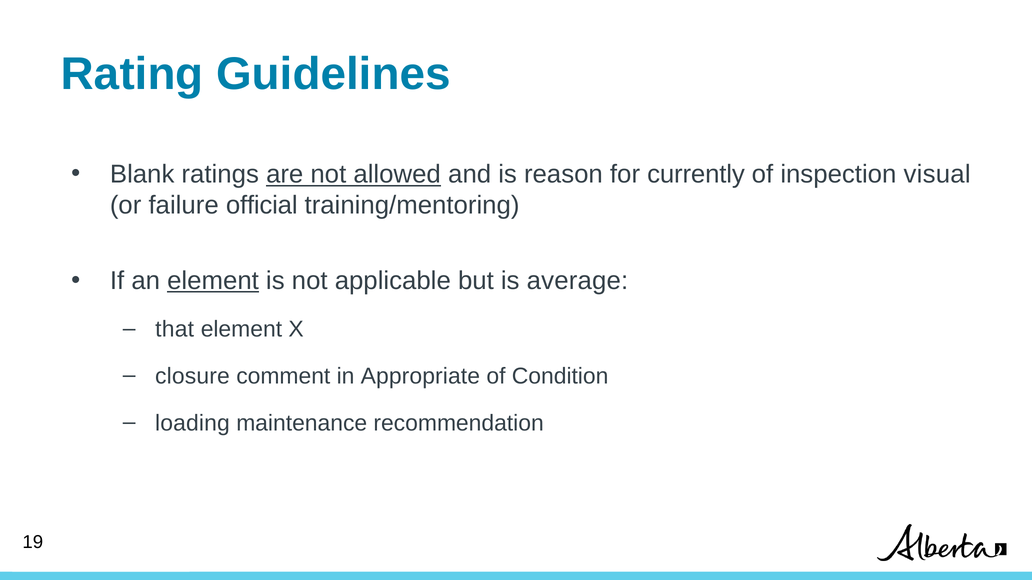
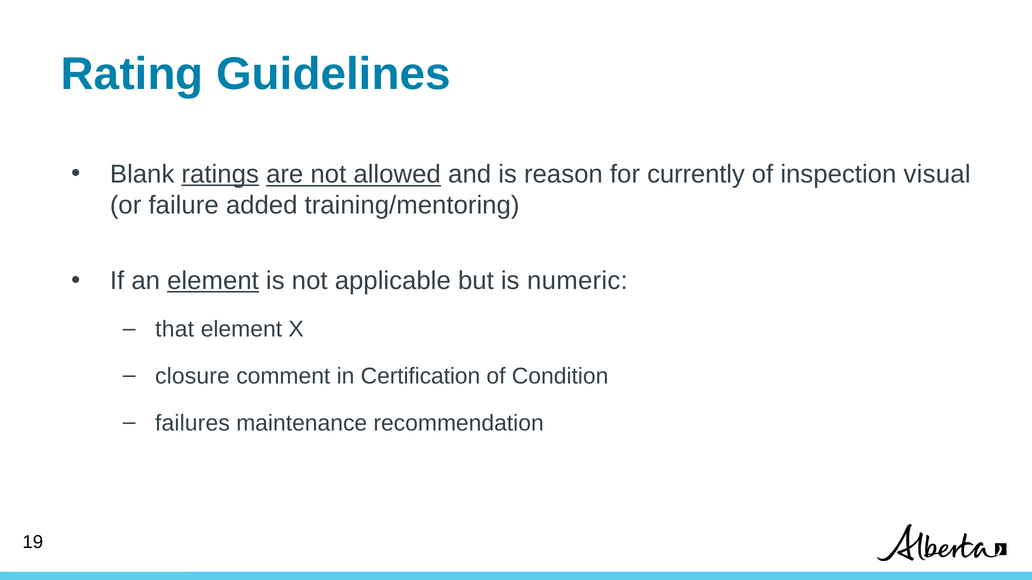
ratings underline: none -> present (220, 175)
official: official -> added (262, 205)
average: average -> numeric (577, 281)
Appropriate: Appropriate -> Certification (420, 377)
loading: loading -> failures (192, 424)
